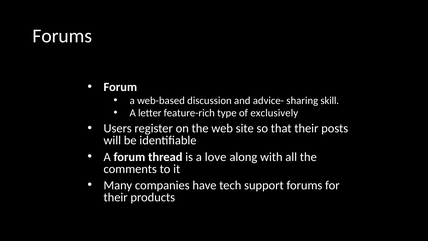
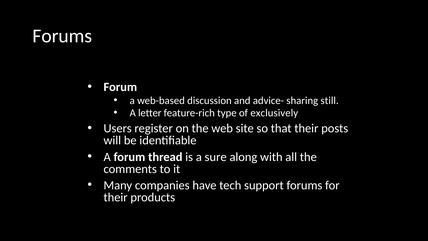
skill: skill -> still (330, 100)
love: love -> sure (216, 157)
